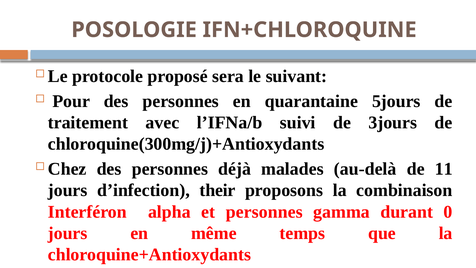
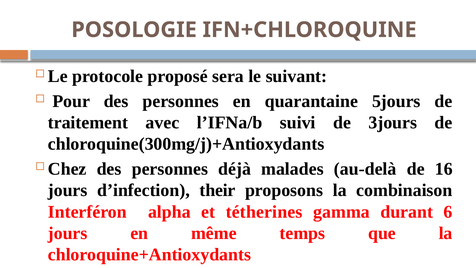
11: 11 -> 16 (444, 169)
et personnes: personnes -> tétherines (264, 212)
0: 0 -> 6 (448, 212)
